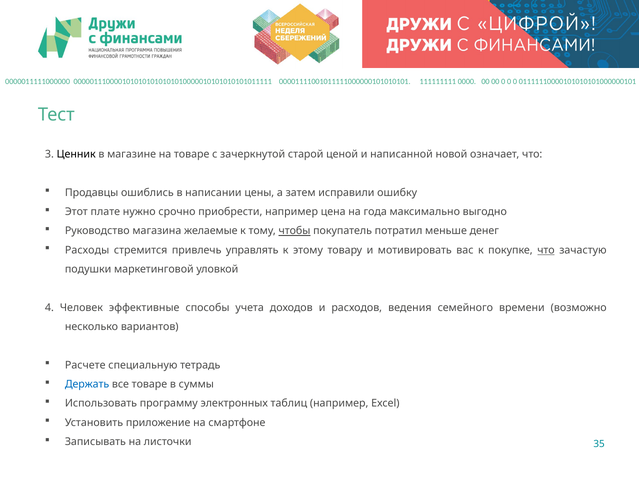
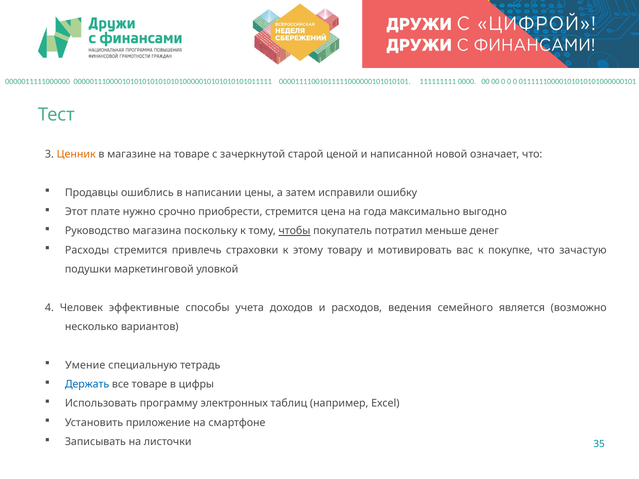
Ценник colour: black -> orange (76, 154)
приобрести например: например -> стремится (292, 212)
желаемые: желаемые -> поскольку (211, 231)
управлять: управлять -> страховки (252, 250)
что underline: present -> none (546, 250)
времени: времени -> является (522, 308)
Расчете: Расчете -> Умение (85, 365)
суммы: суммы -> цифры (196, 384)
